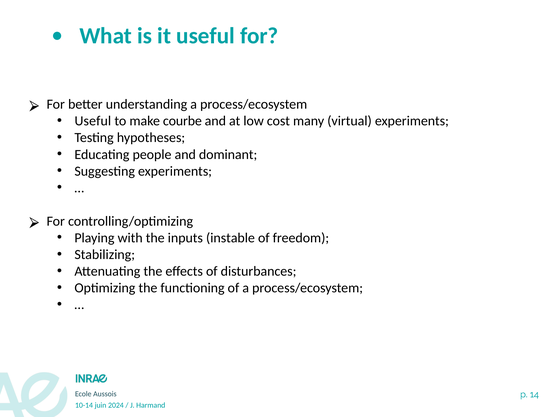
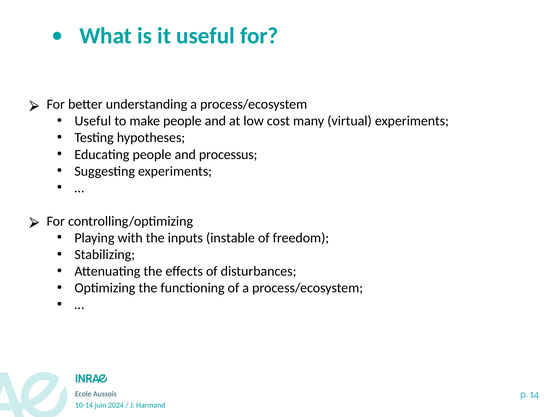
make courbe: courbe -> people (182, 121)
dominant: dominant -> processus (228, 154)
